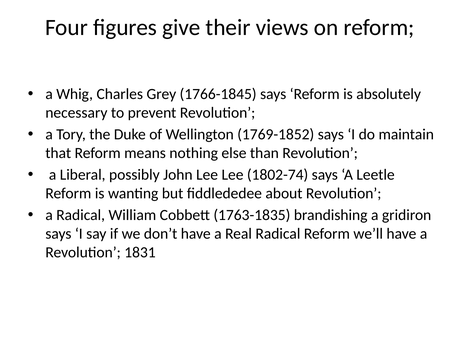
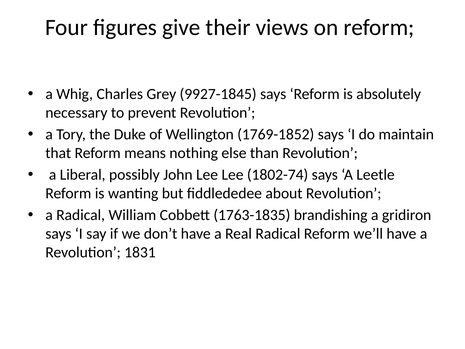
1766-1845: 1766-1845 -> 9927-1845 (218, 94)
